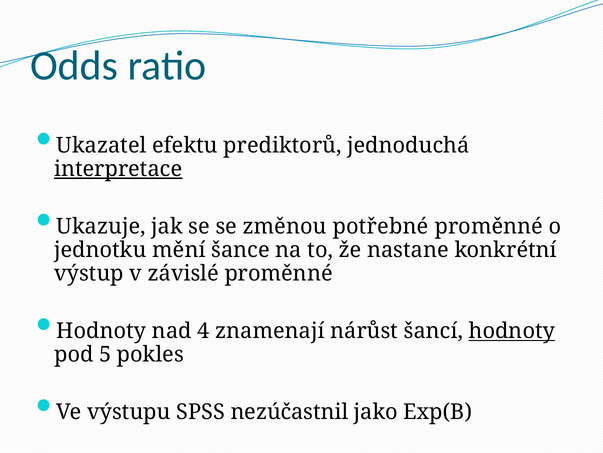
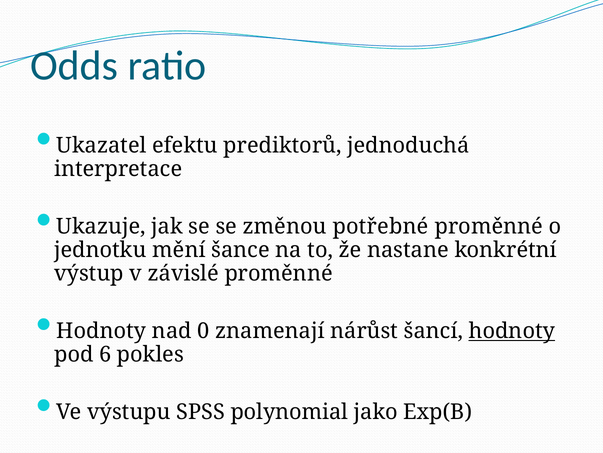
interpretace underline: present -> none (118, 169)
4: 4 -> 0 (203, 330)
5: 5 -> 6 (105, 354)
nezúčastnil: nezúčastnil -> polynomial (289, 411)
